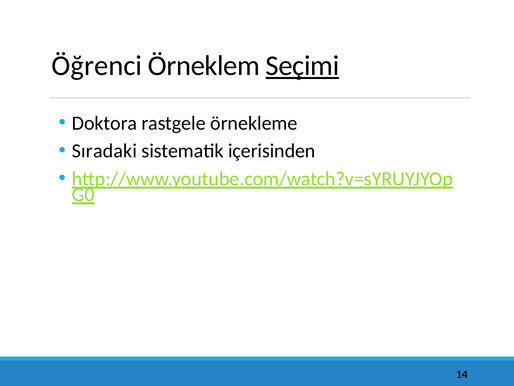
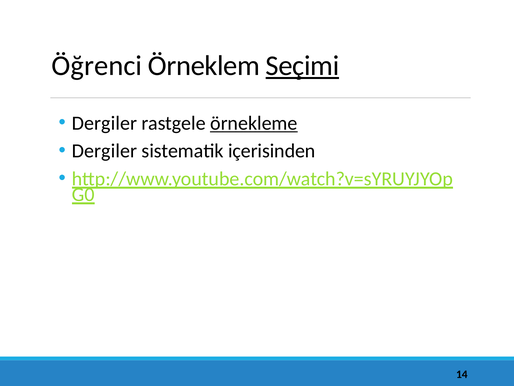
Doktora: Doktora -> Dergiler (104, 123)
örnekleme underline: none -> present (254, 123)
Sıradaki: Sıradaki -> Dergiler (104, 151)
